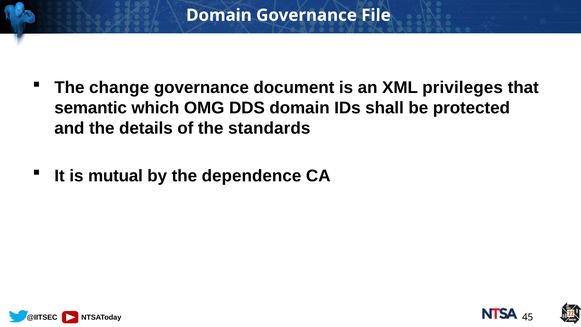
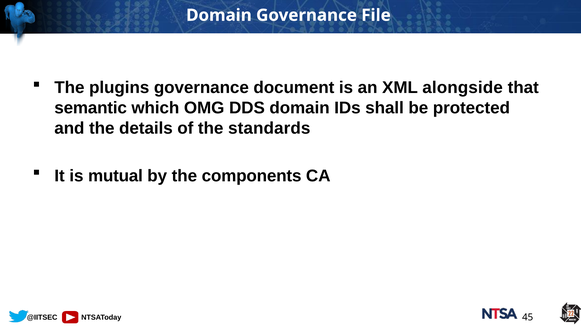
change: change -> plugins (119, 87)
privileges: privileges -> alongside (463, 87)
dependence: dependence -> components (252, 176)
